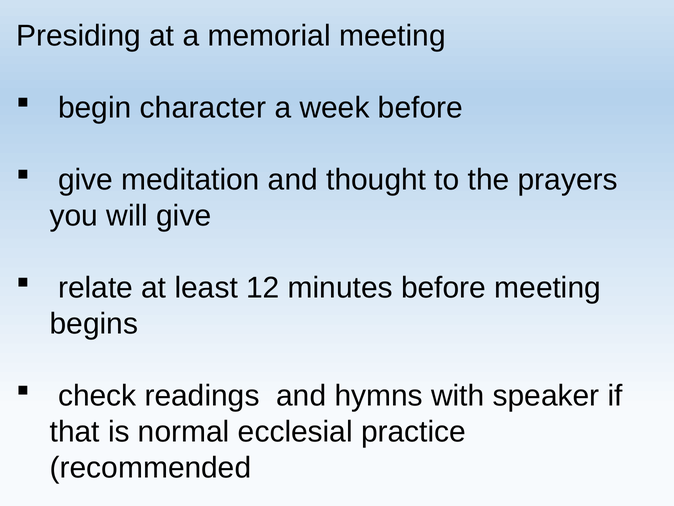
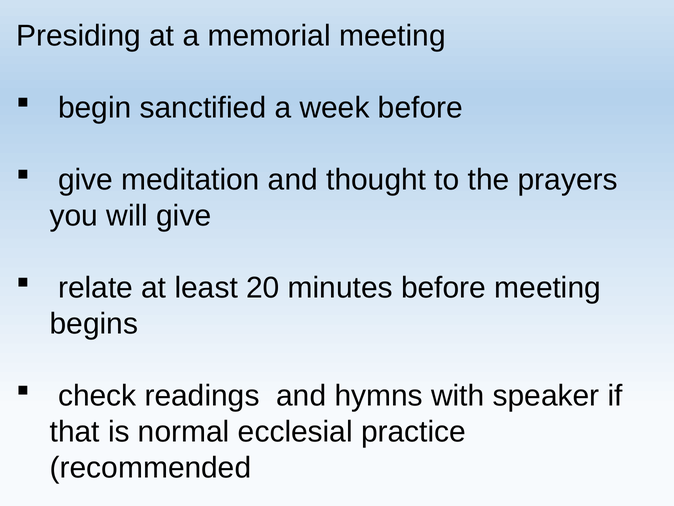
character: character -> sanctified (203, 108)
12: 12 -> 20 (263, 288)
